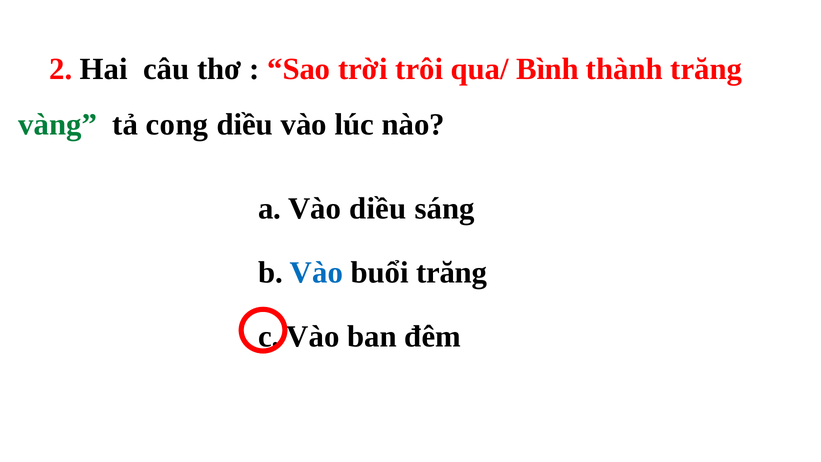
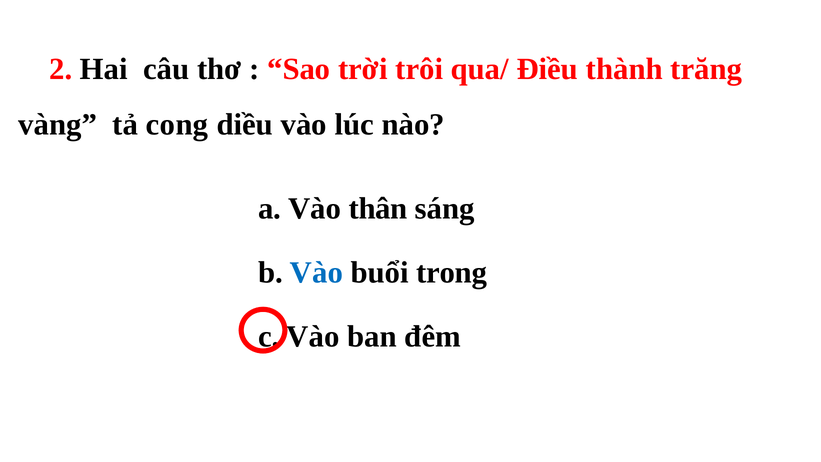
Bình: Bình -> Điều (547, 69)
vàng colour: green -> black (58, 125)
Vào diều: diều -> thân (378, 208)
buổi trăng: trăng -> trong (452, 272)
